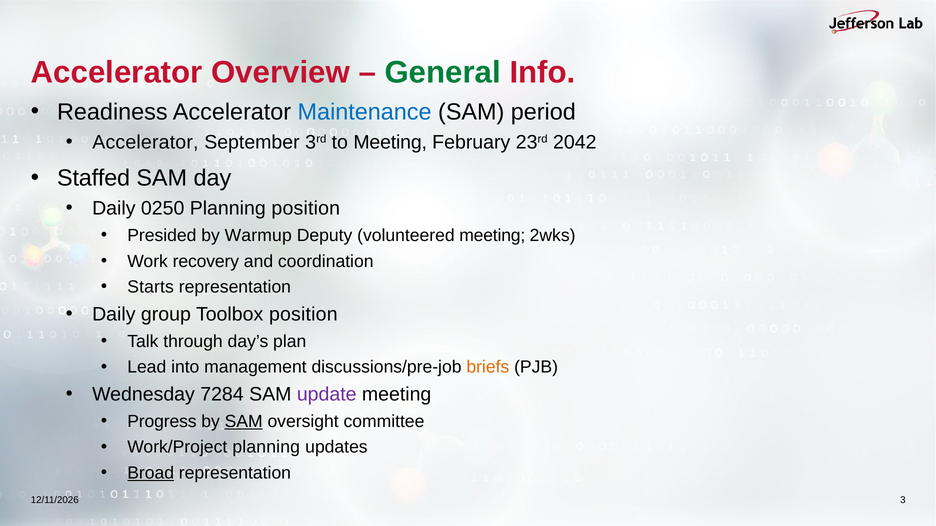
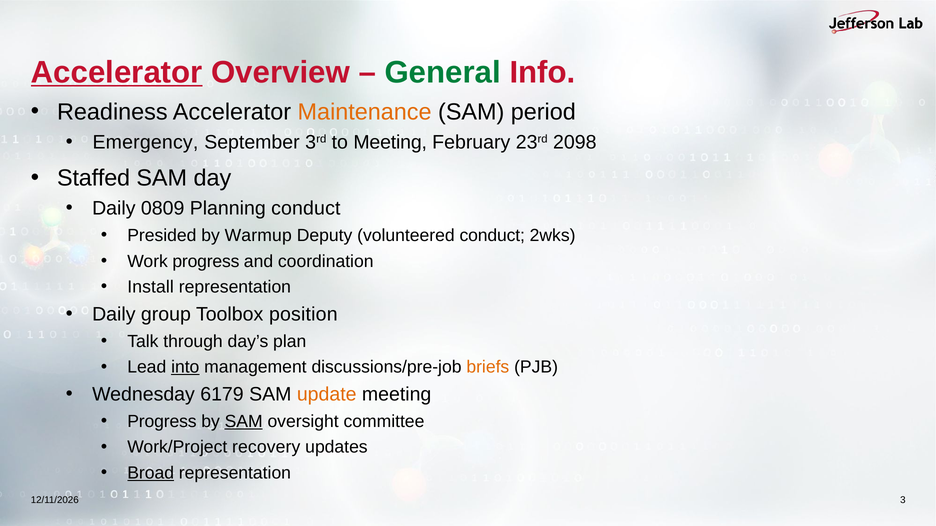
Accelerator underline: none -> present (117, 72)
Maintenance colour: blue -> orange (365, 112)
Accelerator: Accelerator -> Emergency (145, 142)
2042: 2042 -> 2098 (575, 142)
0250: 0250 -> 0809 (163, 209)
Planning position: position -> conduct (306, 209)
volunteered meeting: meeting -> conduct (492, 236)
Work recovery: recovery -> progress (206, 261)
Starts: Starts -> Install (151, 287)
into underline: none -> present (185, 368)
7284: 7284 -> 6179 (222, 395)
update colour: purple -> orange (327, 395)
Work/Project planning: planning -> recovery (266, 448)
